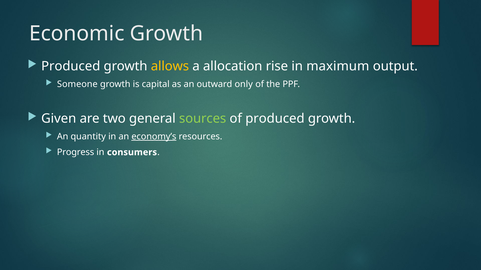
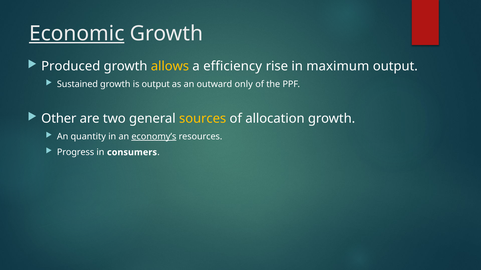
Economic underline: none -> present (77, 34)
allocation: allocation -> efficiency (233, 66)
Someone: Someone -> Sustained (77, 84)
is capital: capital -> output (156, 84)
Given: Given -> Other (59, 119)
sources colour: light green -> yellow (203, 119)
of produced: produced -> allocation (275, 119)
